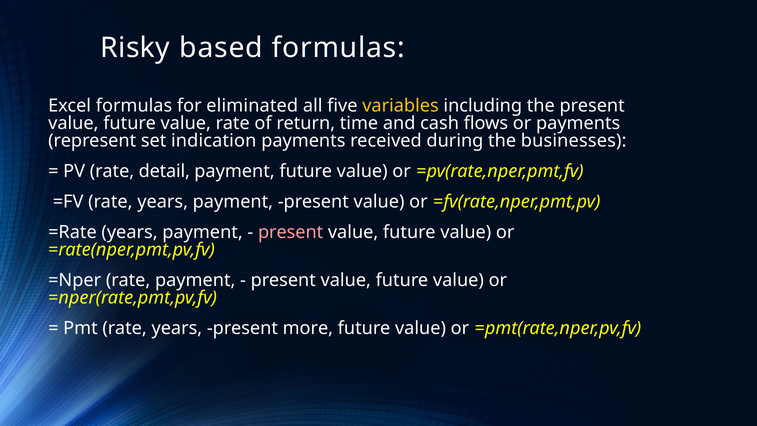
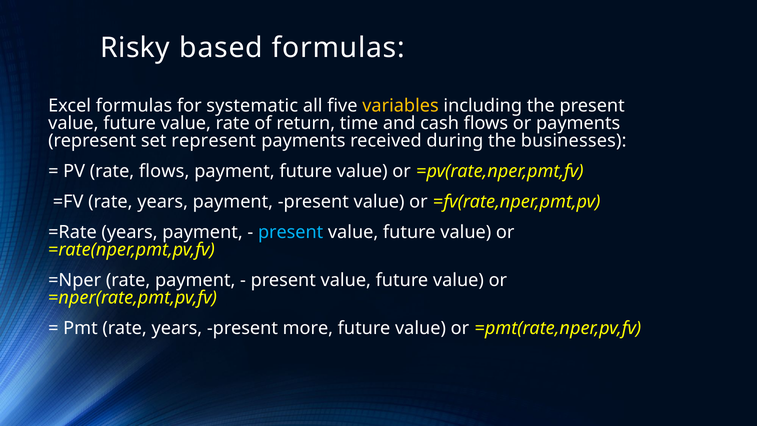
eliminated: eliminated -> systematic (252, 106)
set indication: indication -> represent (214, 141)
rate detail: detail -> flows (164, 171)
present colour: pink -> light blue (291, 232)
